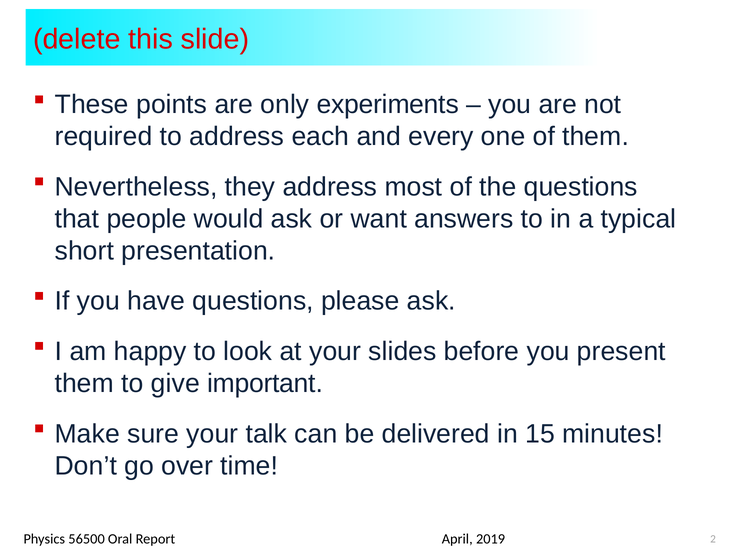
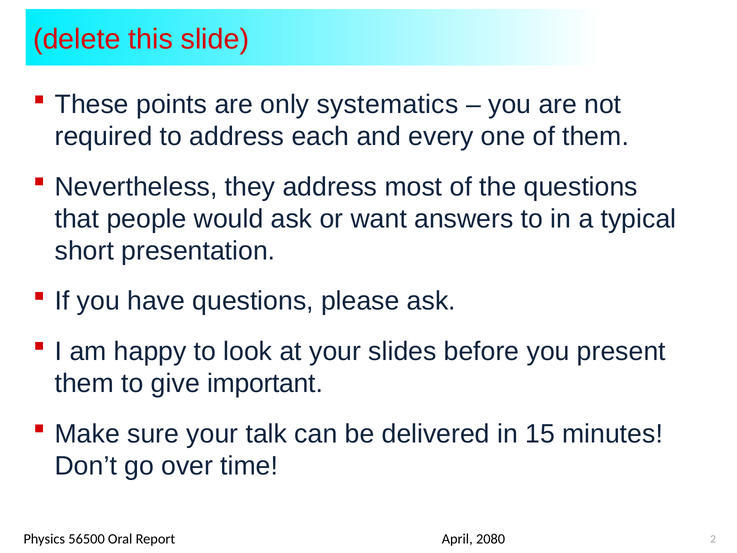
experiments: experiments -> systematics (388, 105)
2019: 2019 -> 2080 (491, 539)
